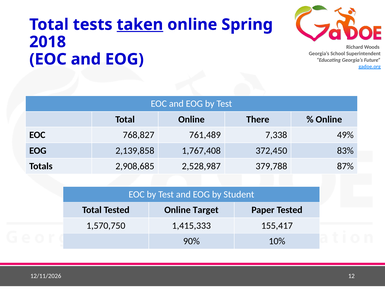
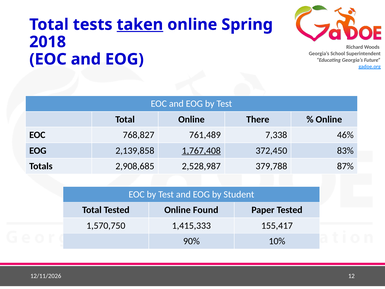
49%: 49% -> 46% (345, 135)
1,767,408 underline: none -> present (201, 150)
Target: Target -> Found (206, 210)
